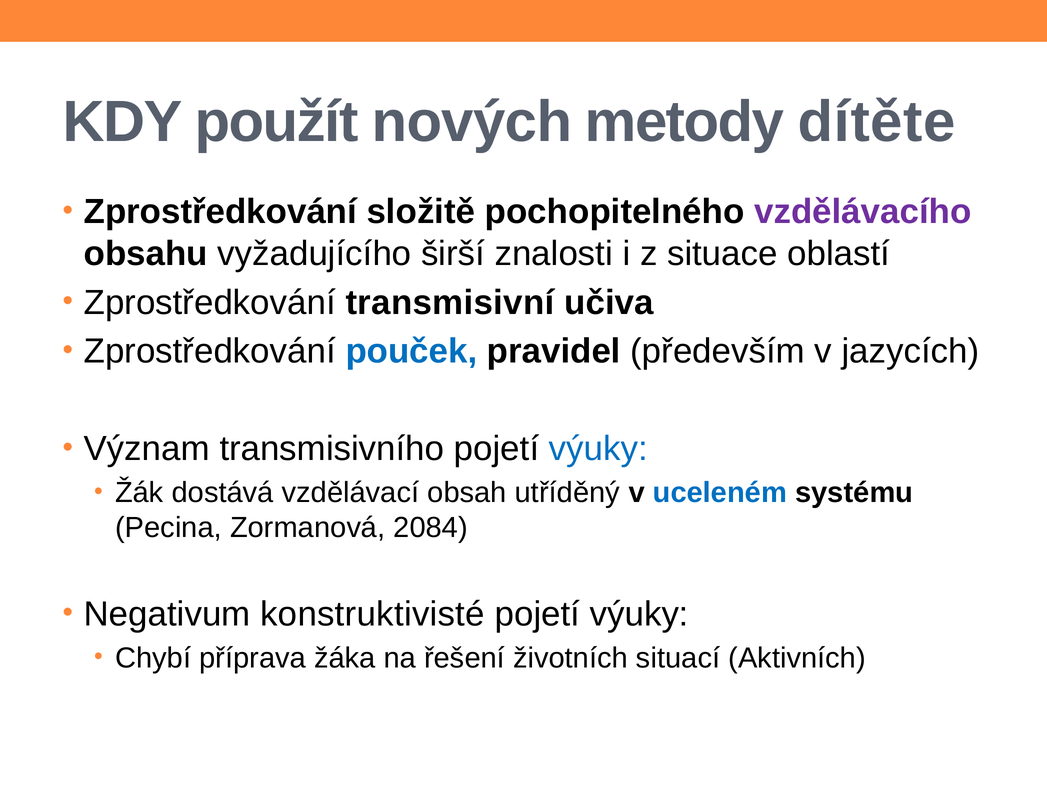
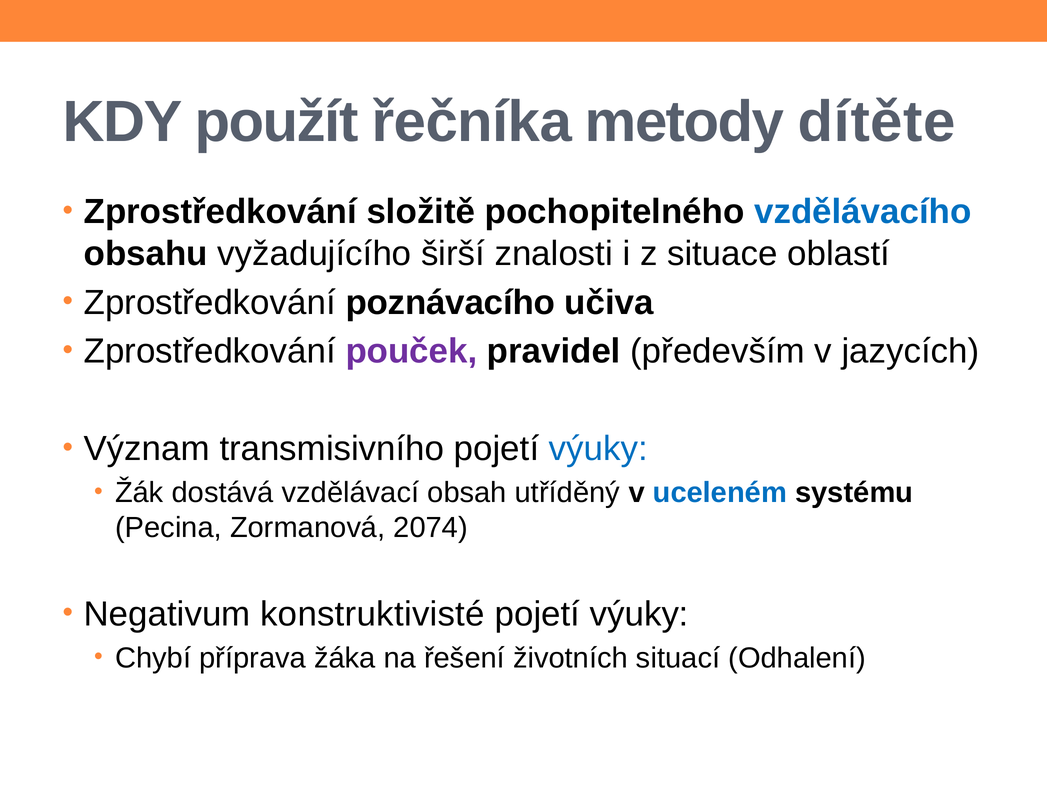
nových: nových -> řečníka (472, 122)
vzdělávacího colour: purple -> blue (863, 212)
transmisivní: transmisivní -> poznávacího (450, 303)
pouček colour: blue -> purple (411, 351)
2084: 2084 -> 2074 (431, 528)
Aktivních: Aktivních -> Odhalení (797, 658)
